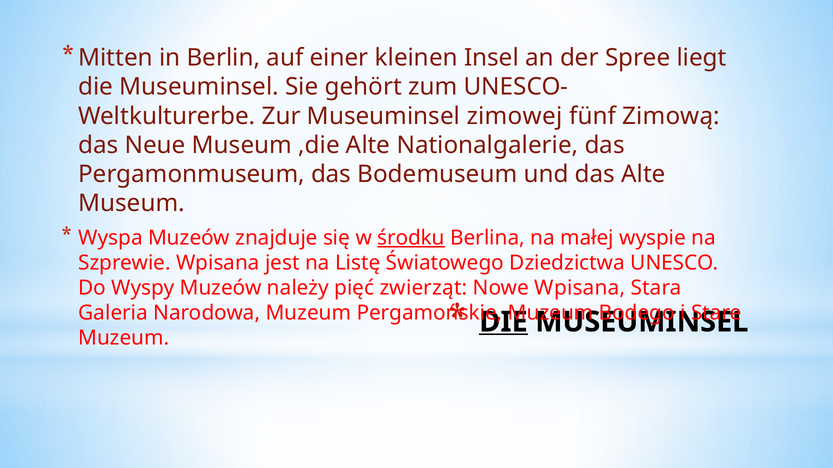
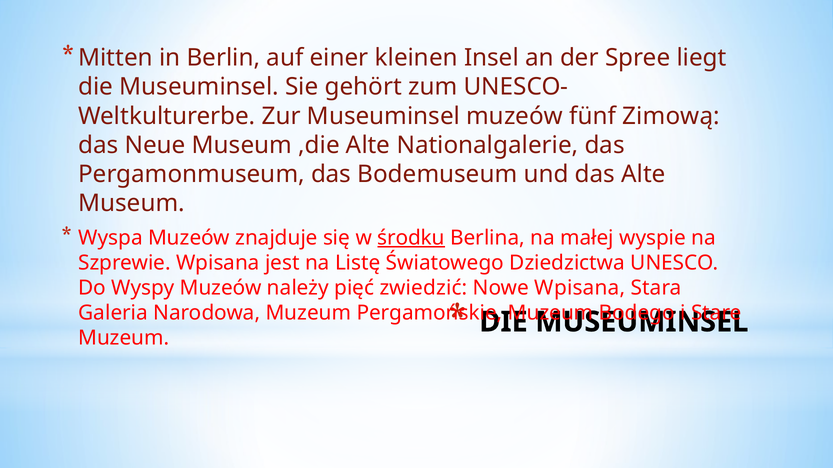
Museuminsel zimowej: zimowej -> muzeów (515, 116)
zwierząt: zwierząt -> zwiedzić (423, 288)
DIE underline: present -> none (504, 322)
